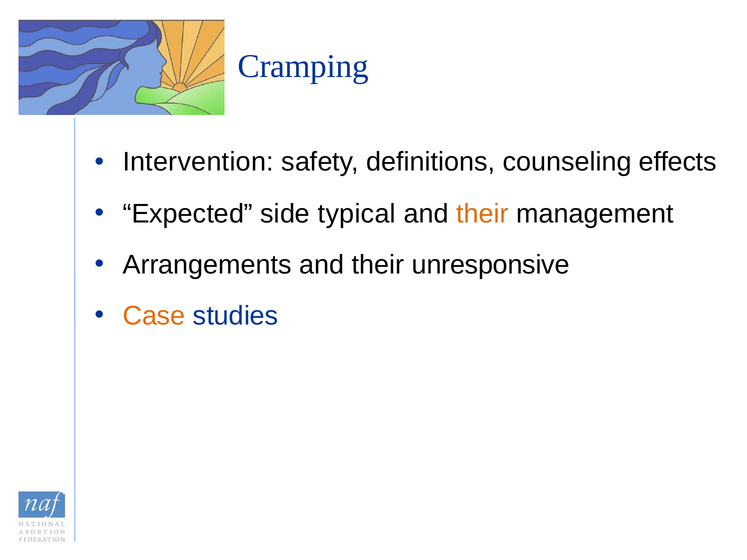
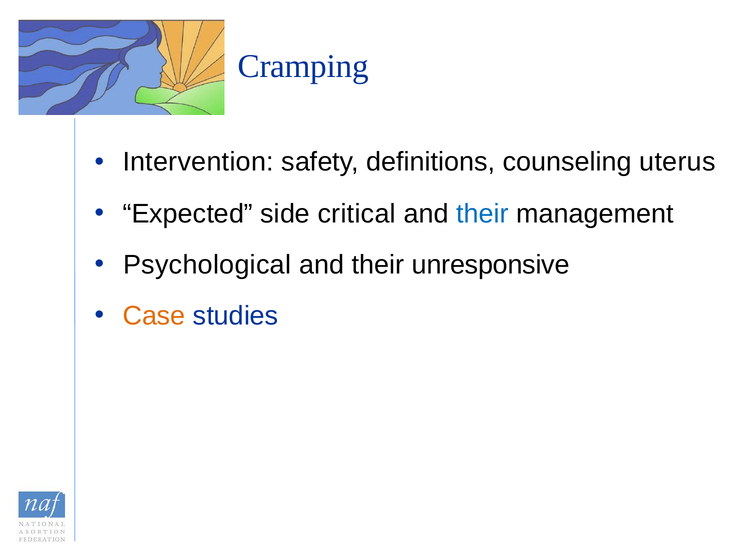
effects: effects -> uterus (677, 162)
typical: typical -> critical (357, 214)
their colour: orange -> blue (483, 214)
Arrangements: Arrangements -> Psychological (207, 265)
